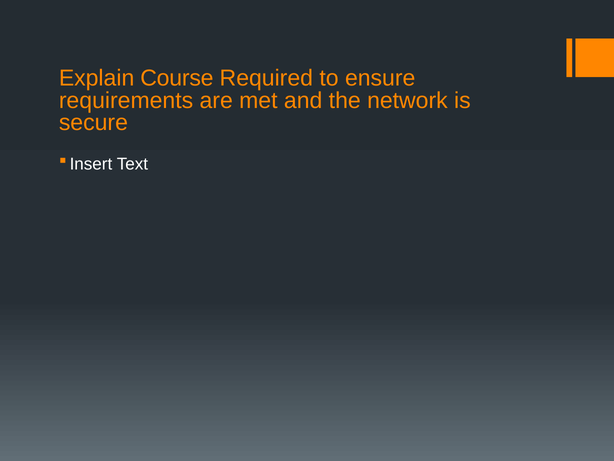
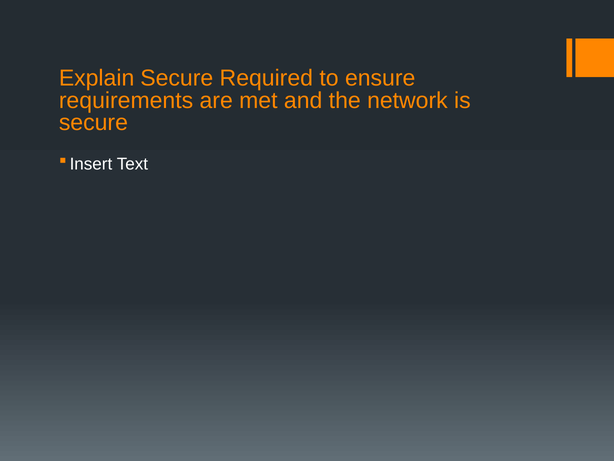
Explain Course: Course -> Secure (177, 78)
